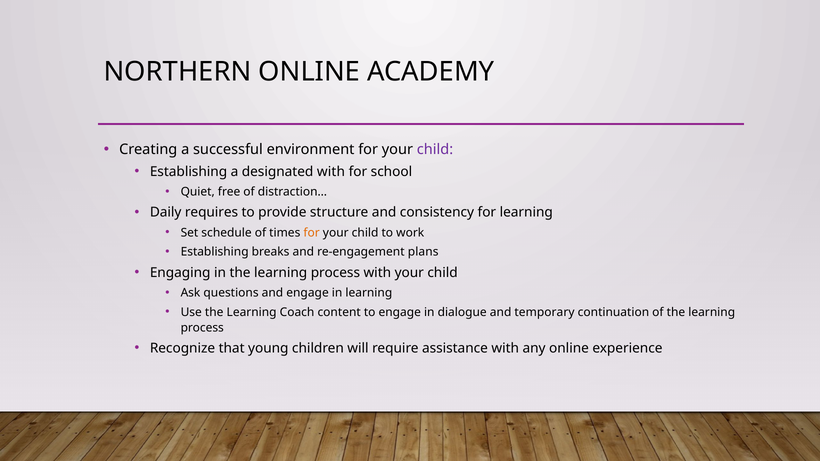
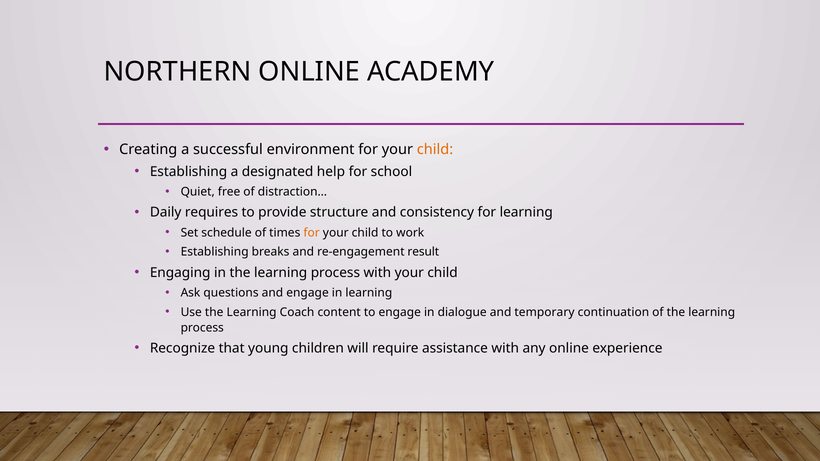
child colour: purple -> orange (435, 150)
designated with: with -> help (331, 172)
plans: plans -> result (423, 252)
